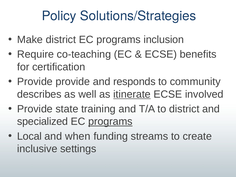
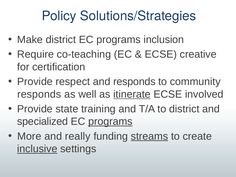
benefits: benefits -> creative (198, 54)
Provide provide: provide -> respect (73, 82)
describes: describes -> responds (39, 94)
Local: Local -> More (29, 136)
when: when -> really (78, 136)
streams underline: none -> present (149, 136)
inclusive underline: none -> present (37, 149)
